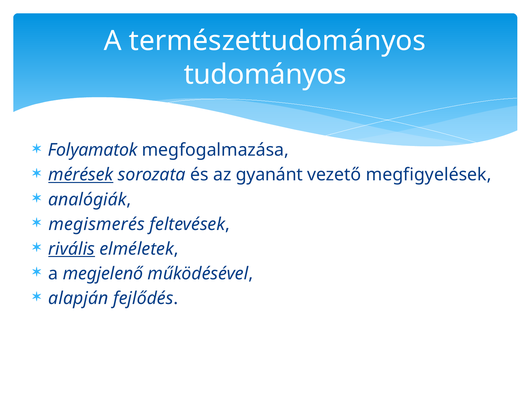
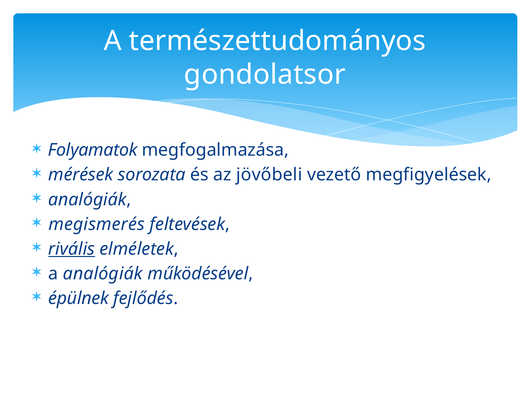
tudományos: tudományos -> gondolatsor (265, 75)
mérések underline: present -> none (81, 175)
gyanánt: gyanánt -> jövőbeli (269, 175)
a megjelenő: megjelenő -> analógiák (103, 274)
alapján: alapján -> épülnek (79, 299)
